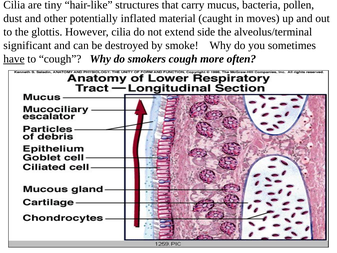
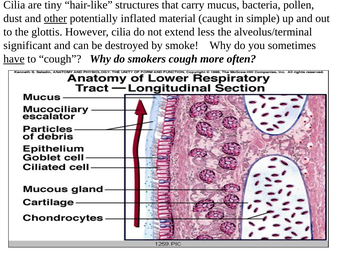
other underline: none -> present (55, 18)
moves: moves -> simple (263, 18)
side: side -> less (206, 32)
